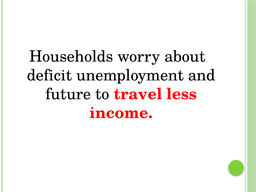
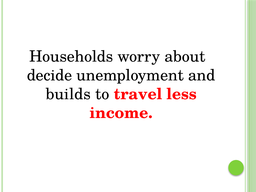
deficit: deficit -> decide (49, 75)
future: future -> builds (68, 94)
